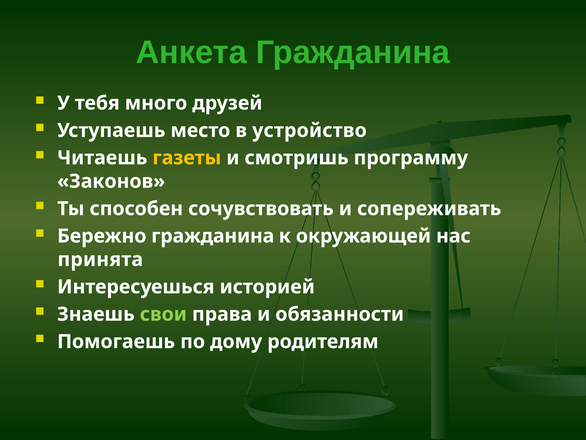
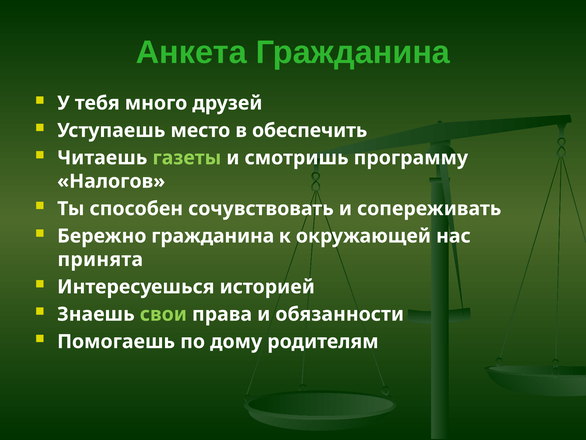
устройство: устройство -> обеспечить (310, 130)
газеты colour: yellow -> light green (187, 158)
Законов: Законов -> Налогов (111, 181)
